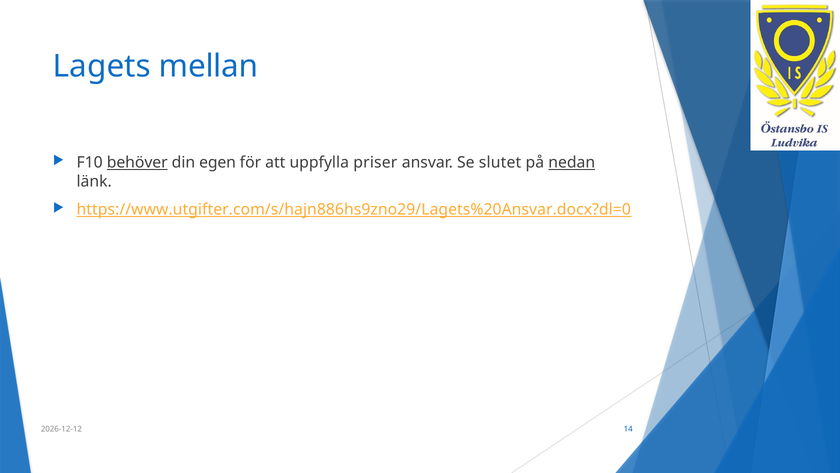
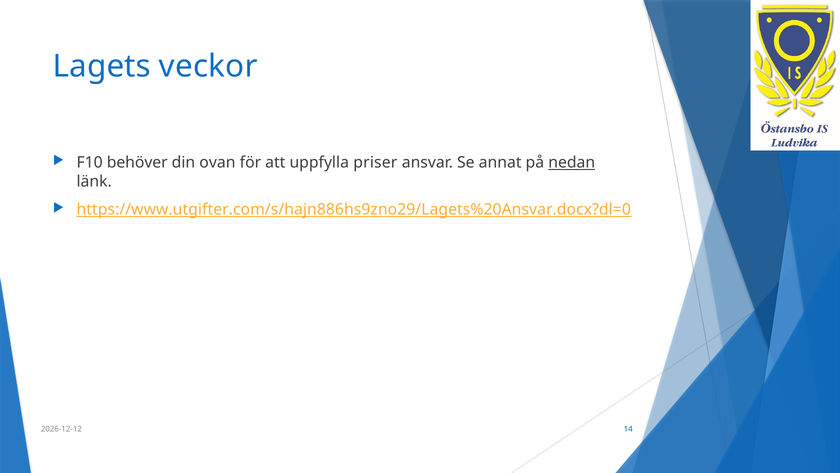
mellan: mellan -> veckor (208, 66)
behöver underline: present -> none (137, 163)
egen: egen -> ovan (217, 163)
slutet: slutet -> annat (500, 163)
